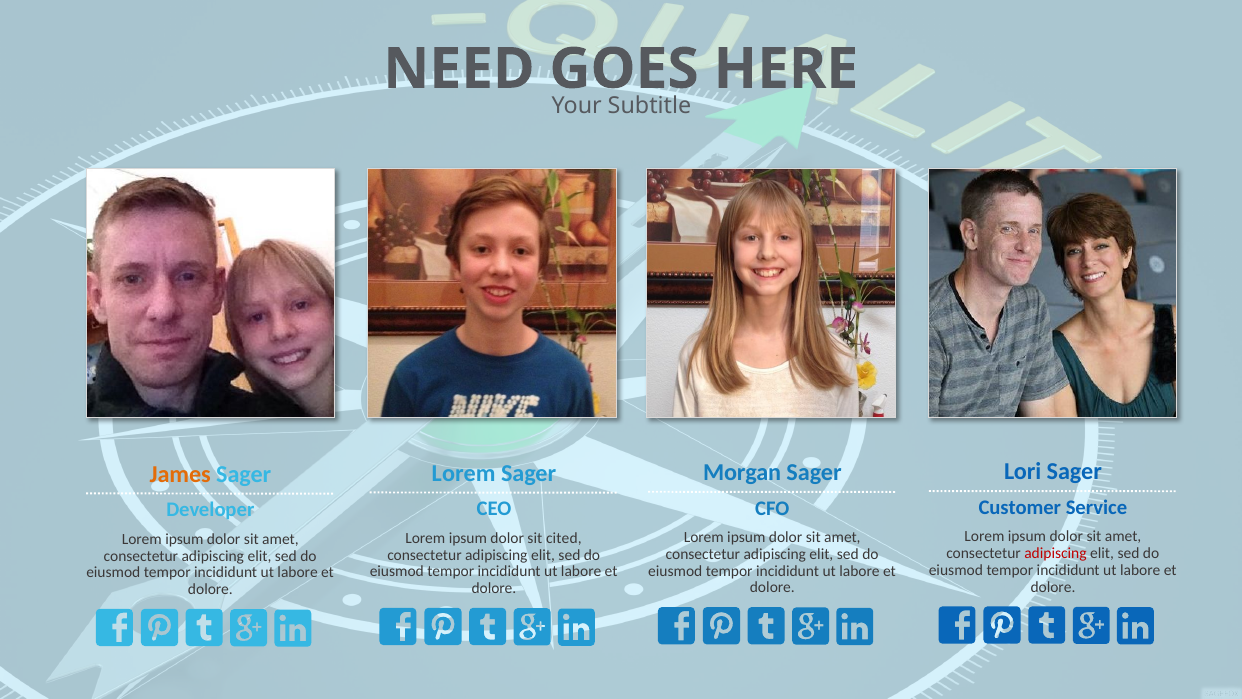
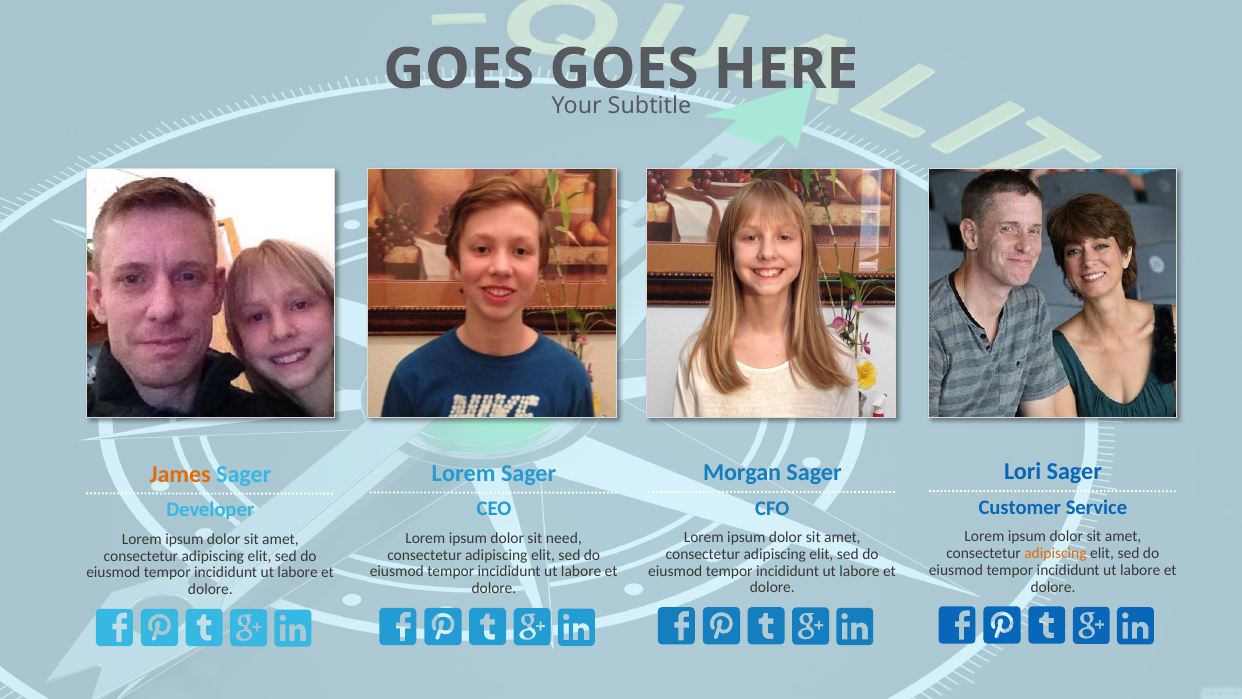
NEED: NEED -> GOES (459, 69)
cited: cited -> need (564, 538)
adipiscing colour: red -> orange (1055, 553)
